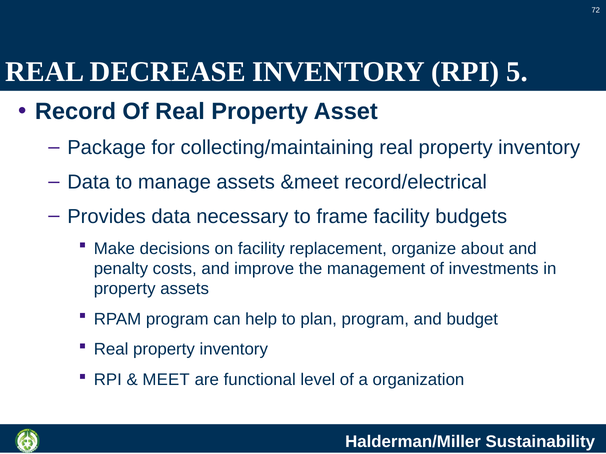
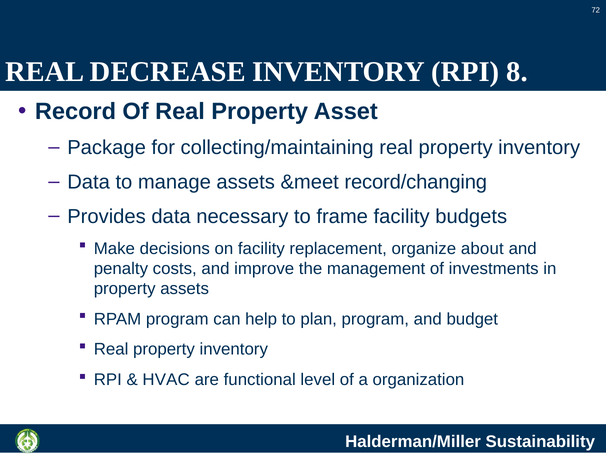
5: 5 -> 8 (517, 72)
record/electrical: record/electrical -> record/changing (416, 182)
MEET: MEET -> HVAC (166, 380)
